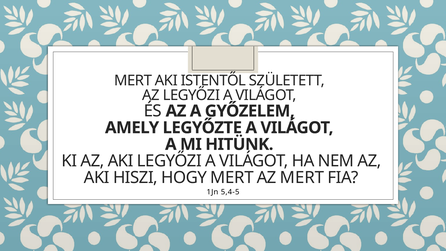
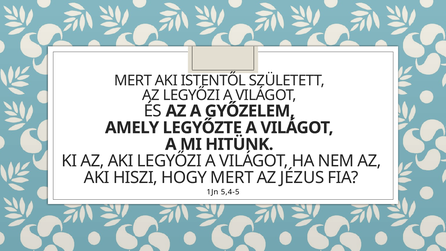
AZ MERT: MERT -> JÉZUS (302, 178)
